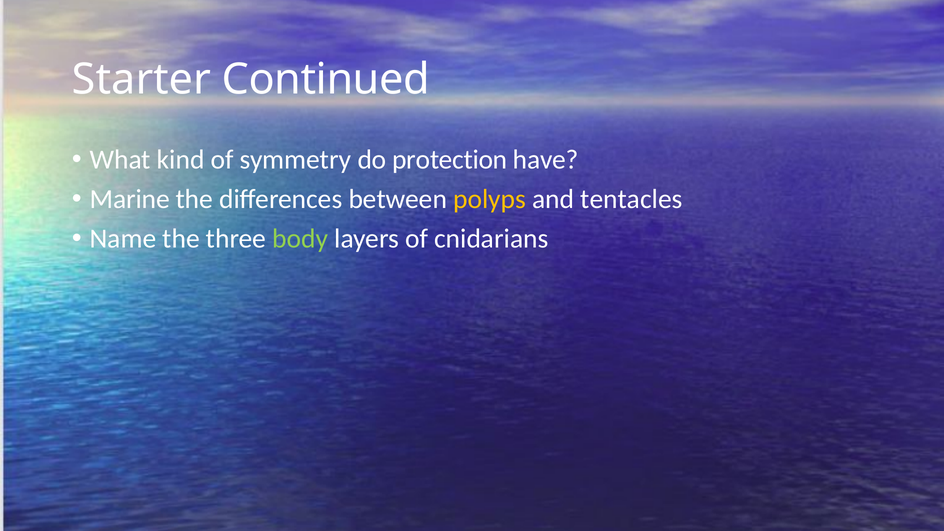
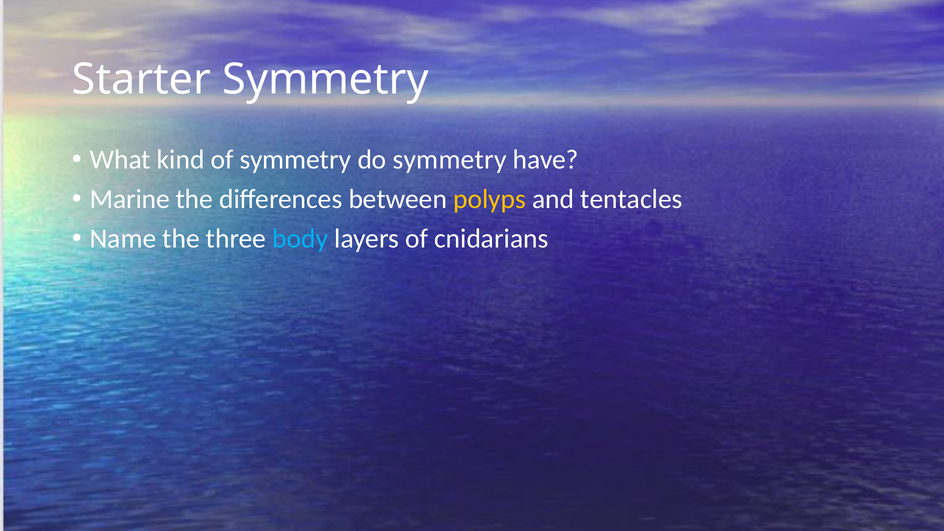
Starter Continued: Continued -> Symmetry (326, 79)
do protection: protection -> symmetry (450, 160)
body colour: light green -> light blue (300, 239)
